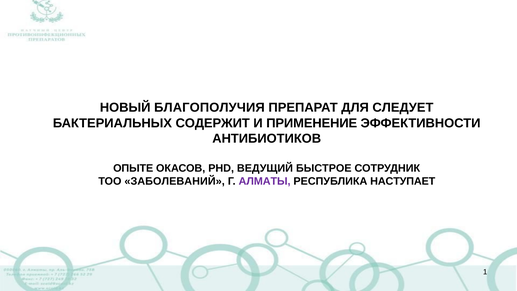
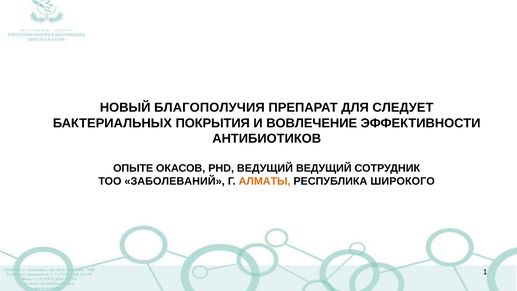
СОДЕРЖИТ: СОДЕРЖИТ -> ПОКРЫТИЯ (213, 123)
ПРИМЕНЕНИЕ: ПРИМЕНЕНИЕ -> ВОВЛЕЧЕНИЕ (312, 123)
ВЕДУЩИЙ БЫСТРОЕ: БЫСТРОЕ -> ВЕДУЩИЙ (324, 168)
АЛМАТЫ colour: purple -> orange (265, 181)
НАСТУПАЕТ: НАСТУПАЕТ -> ШИРОКОГО (403, 181)
